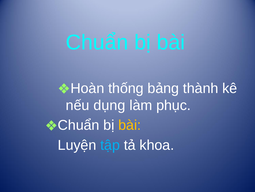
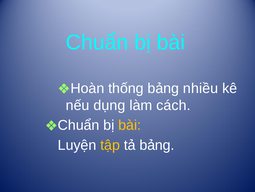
thành: thành -> nhiều (201, 88)
phục: phục -> cách (173, 105)
tập colour: light blue -> yellow (110, 145)
tả khoa: khoa -> bảng (157, 145)
